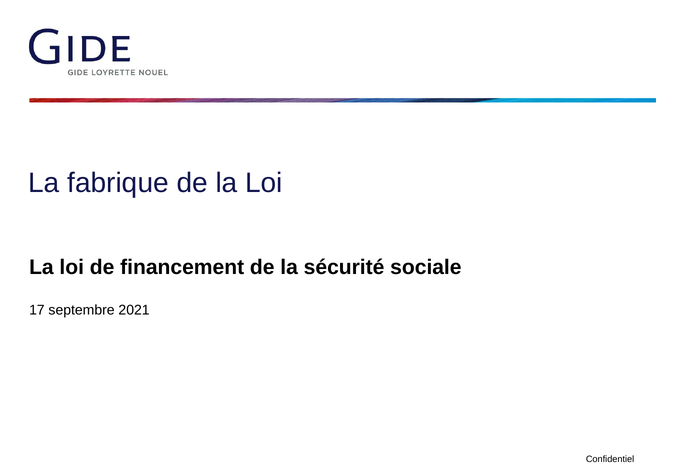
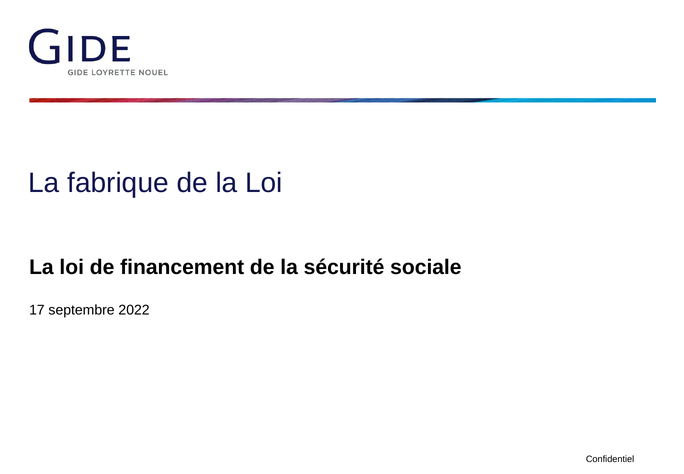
2021: 2021 -> 2022 (134, 310)
